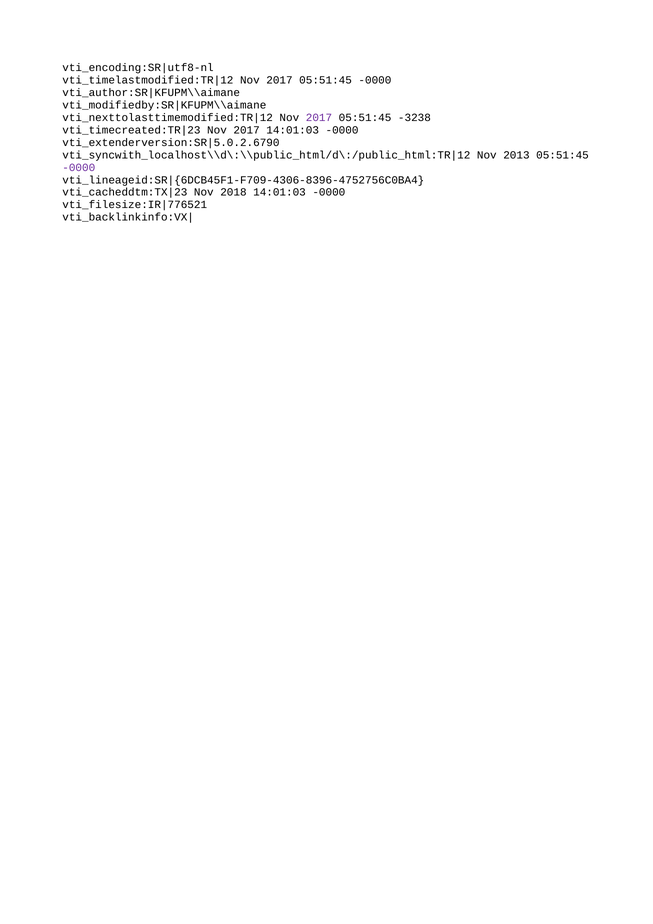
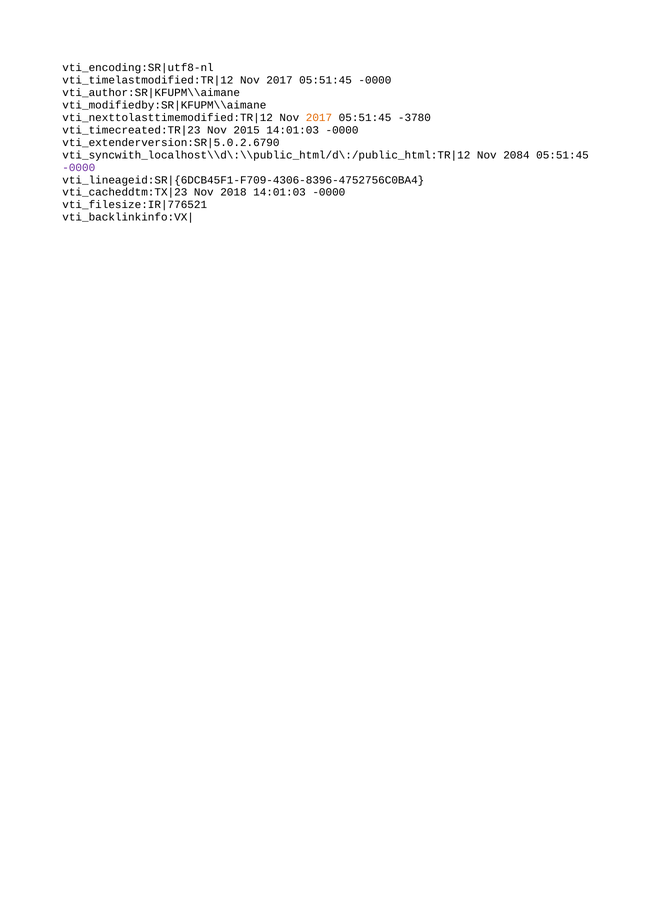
2017 colour: purple -> orange (319, 118)
-3238: -3238 -> -3780 (414, 118)
2017: 2017 -> 2015 (247, 130)
2013: 2013 -> 2084 (516, 155)
